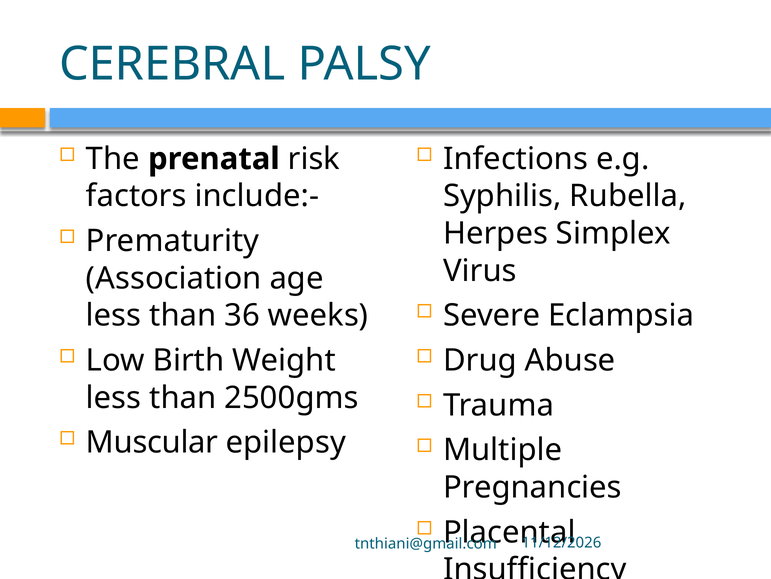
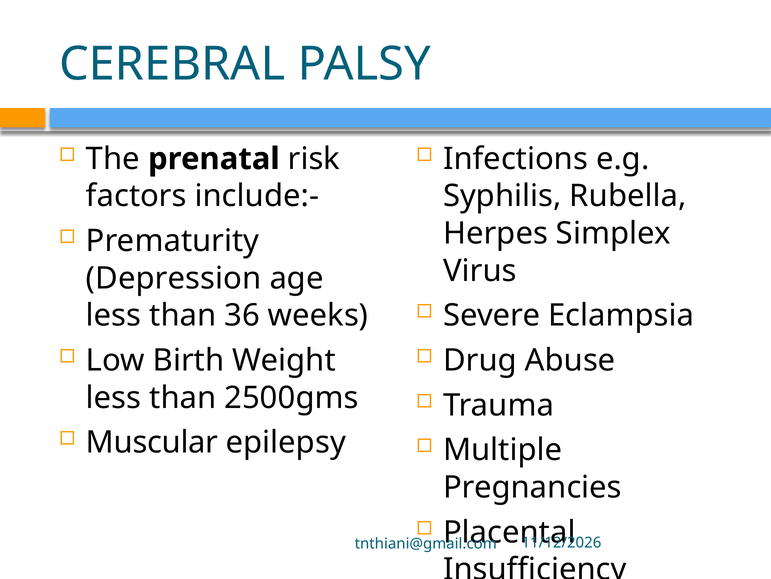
Association: Association -> Depression (174, 278)
